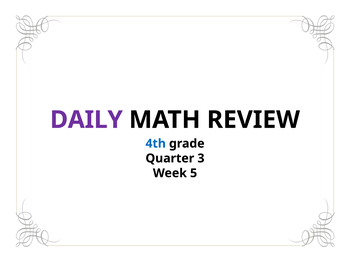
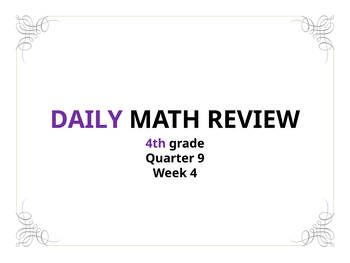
4th colour: blue -> purple (156, 143)
3: 3 -> 9 (201, 158)
5: 5 -> 4 (194, 173)
